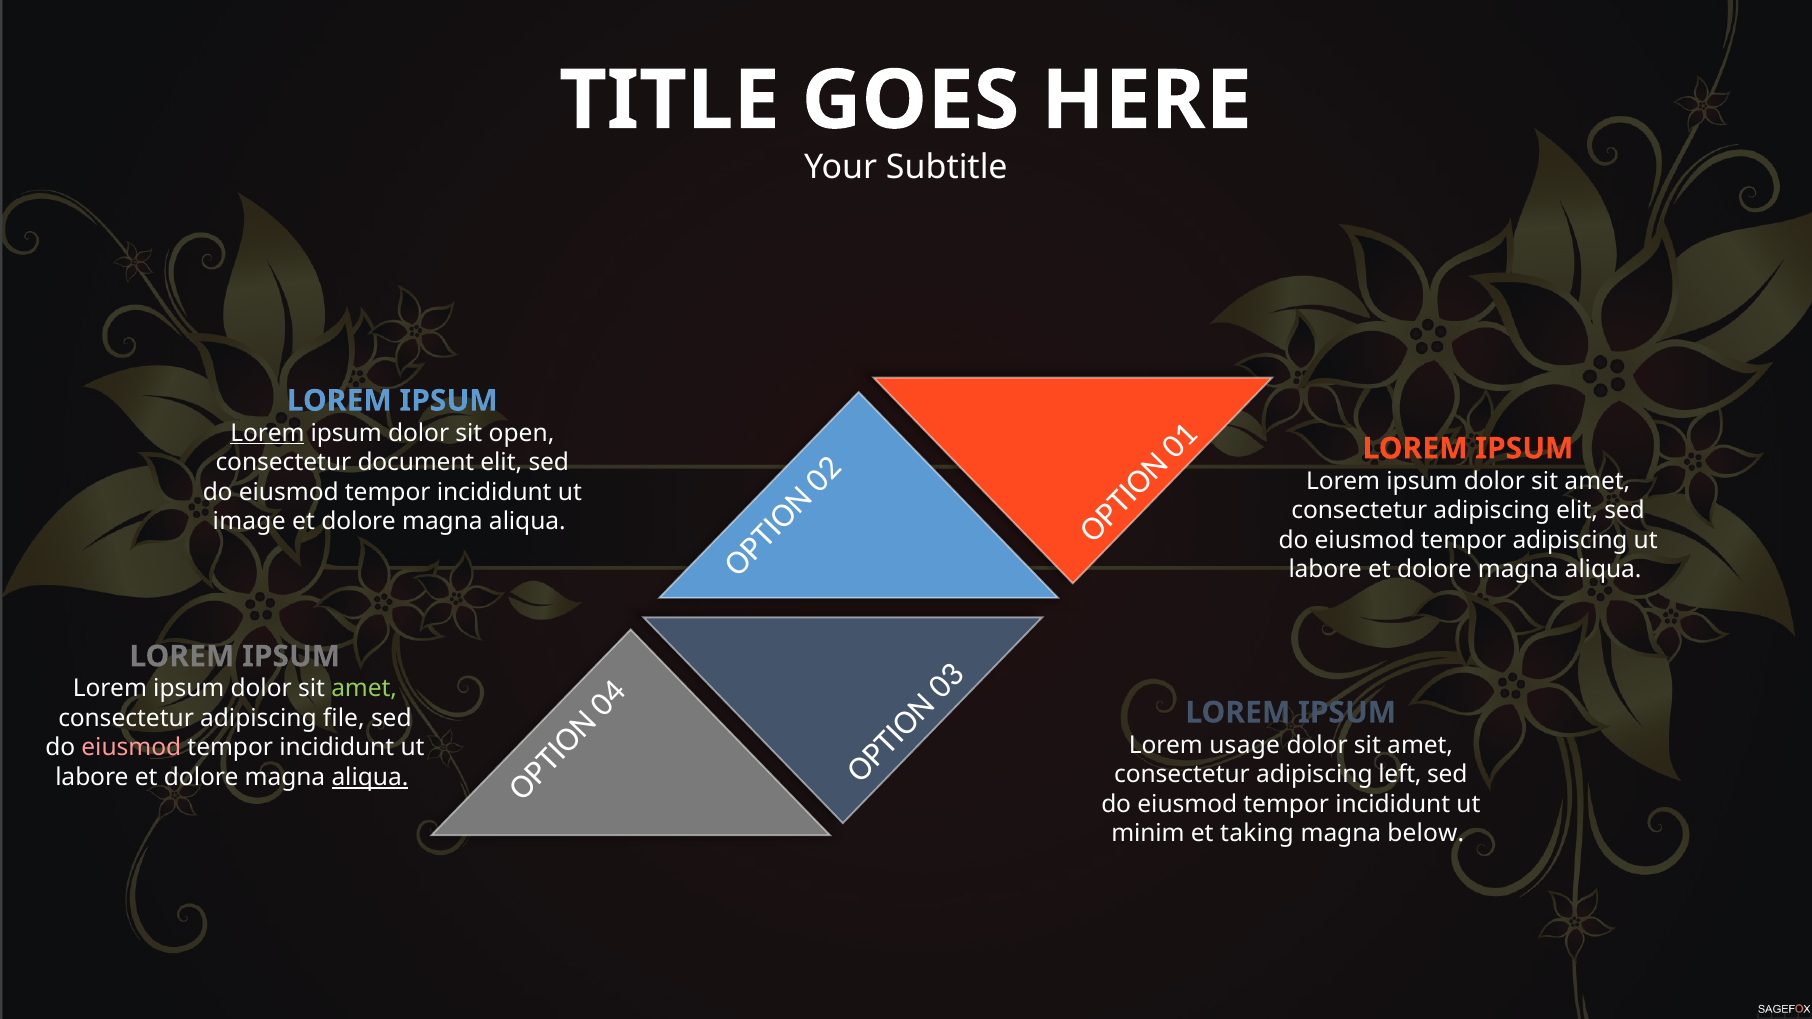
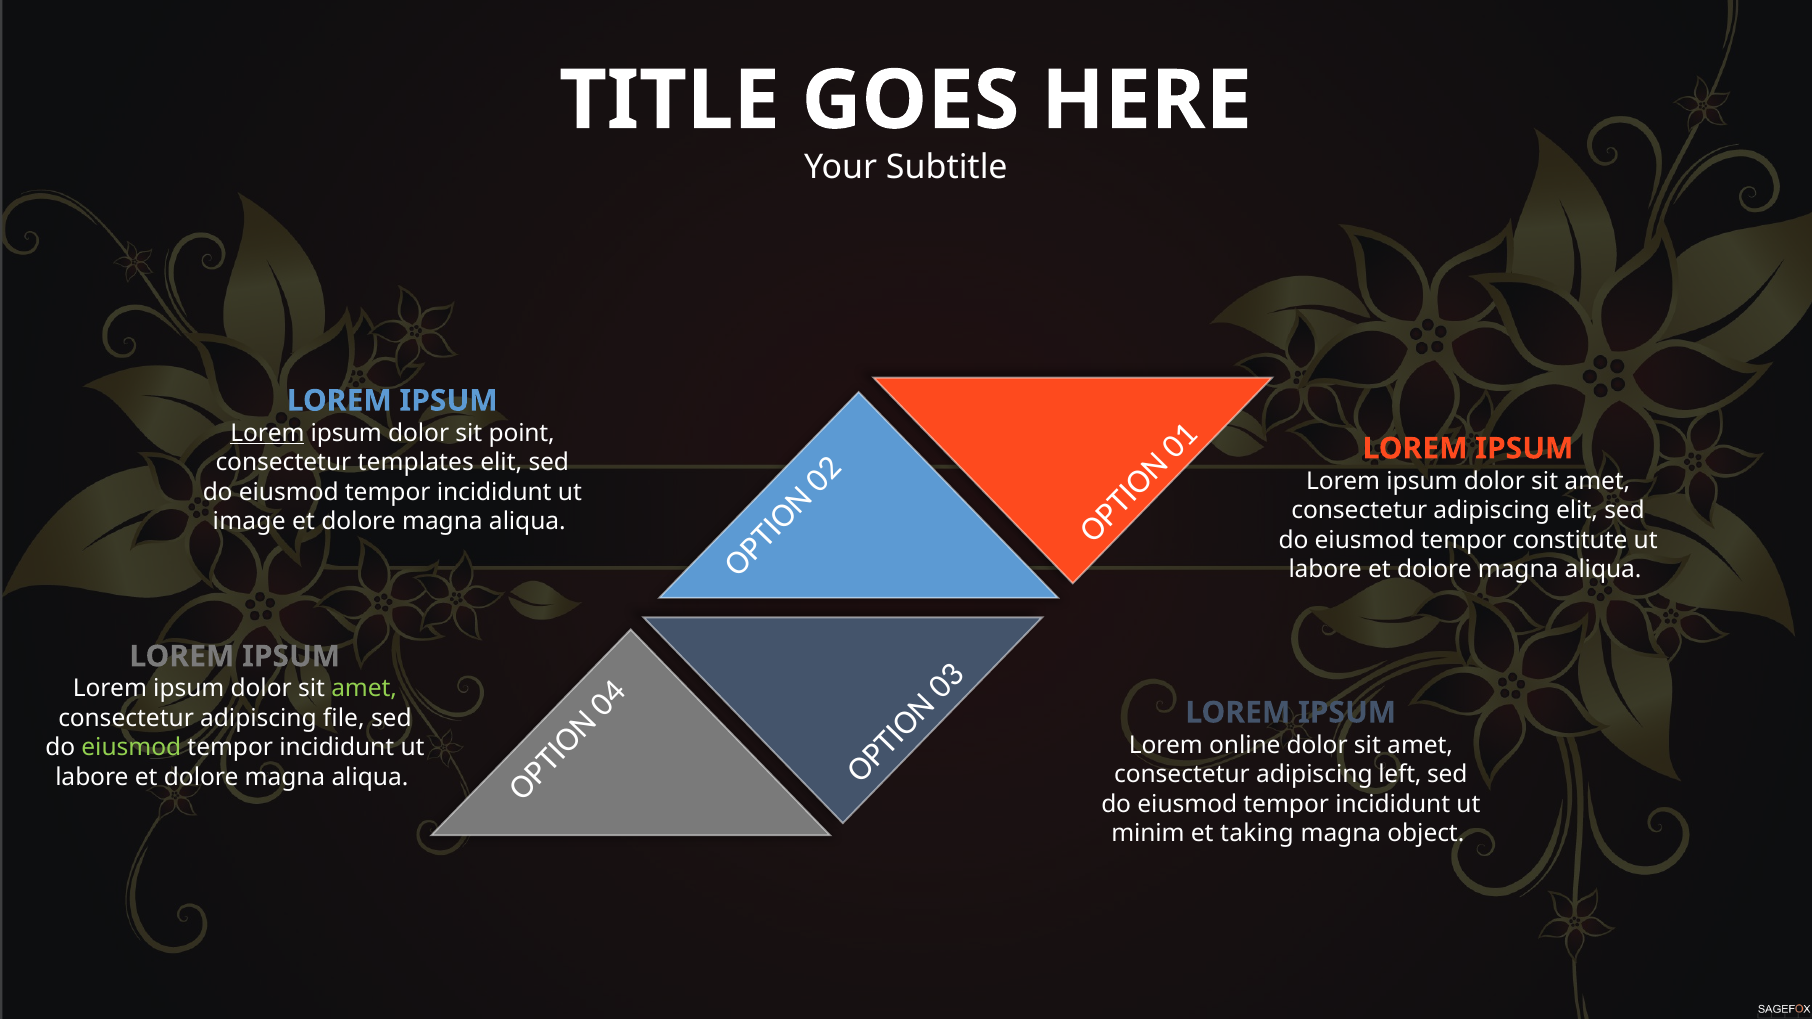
open: open -> point (522, 433)
document: document -> templates (416, 463)
tempor adipiscing: adipiscing -> constitute (1570, 540)
usage: usage -> online (1245, 745)
eiusmod colour: pink -> light green (131, 748)
aliqua underline: present -> none (370, 777)
below: below -> object (1426, 834)
